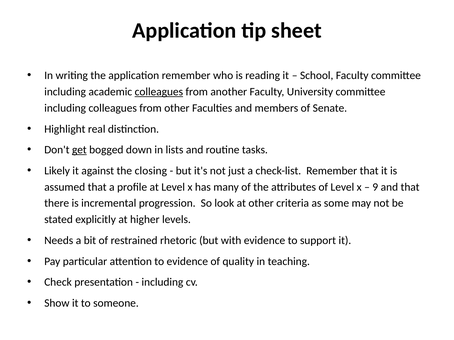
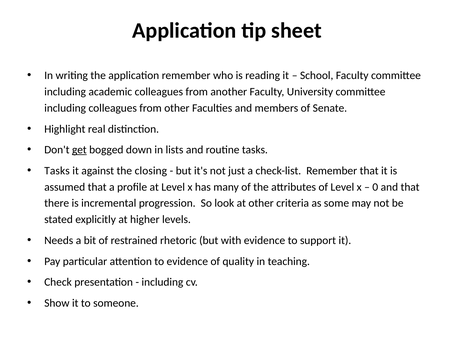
colleagues underline: present -> none (159, 92)
Likely: Likely -> Tasks (57, 171)
9: 9 -> 0 (375, 187)
